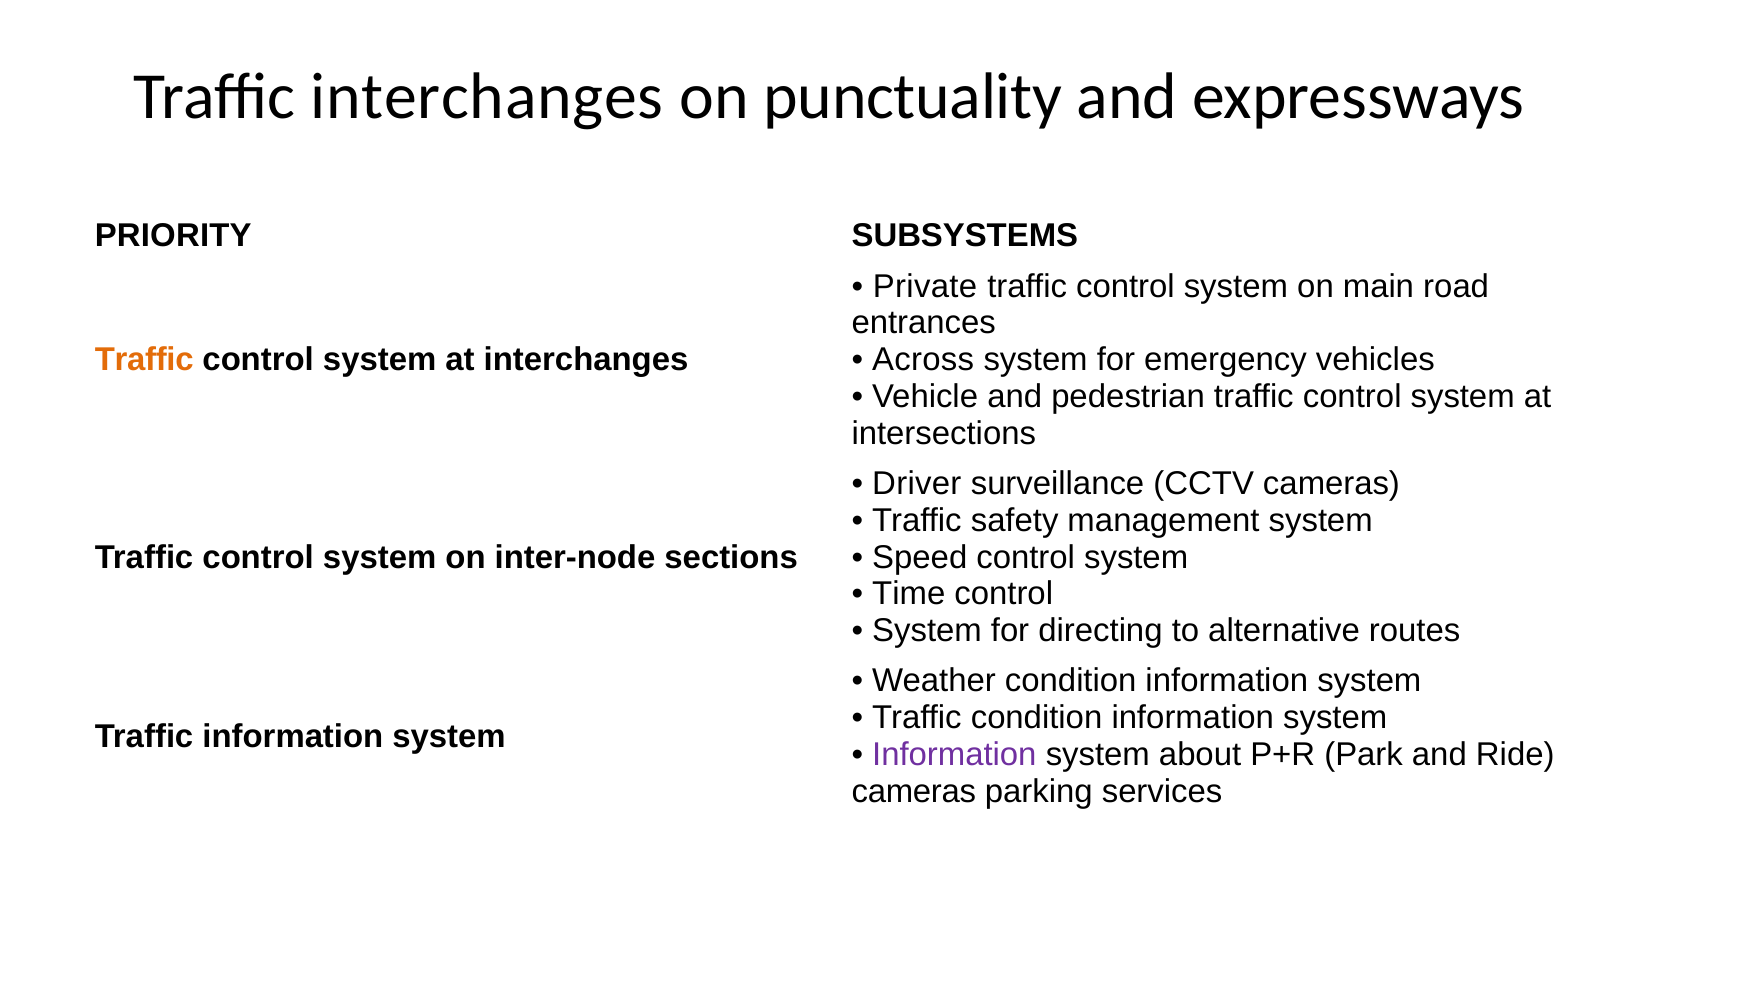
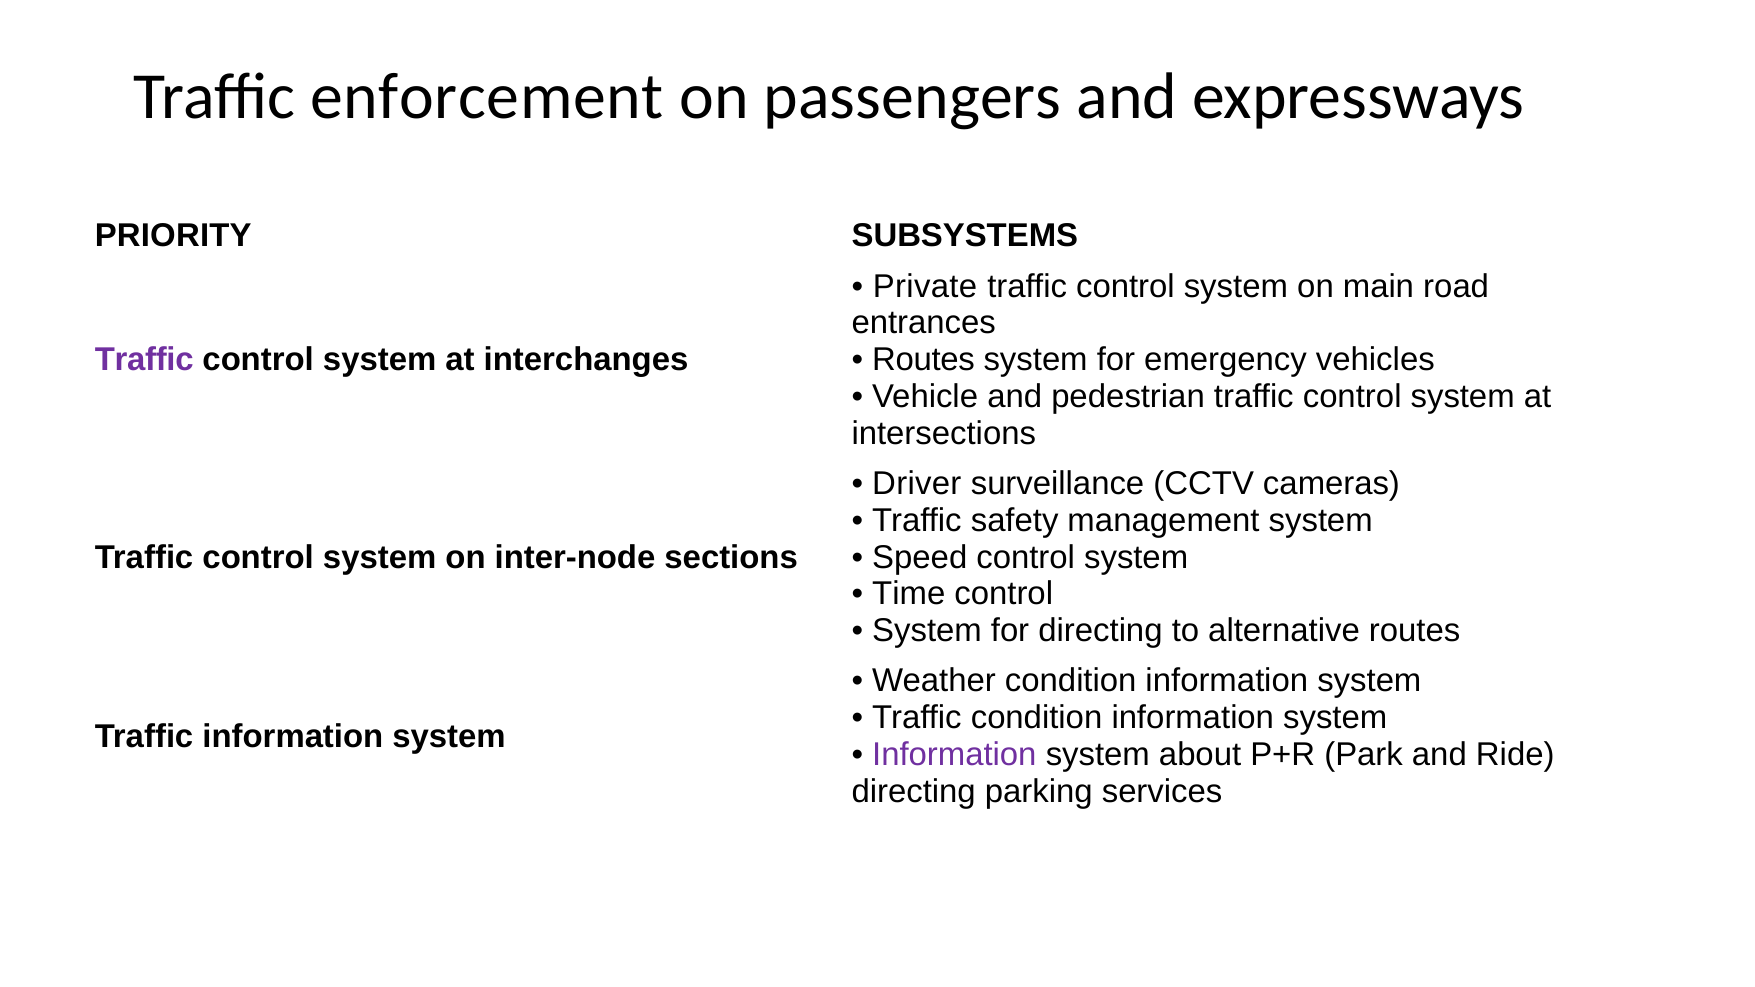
Traffic interchanges: interchanges -> enforcement (487, 97)
punctuality: punctuality -> passengers (913, 97)
Traffic colour: orange -> purple (144, 360)
Across: Across -> Routes (923, 360)
cameras: cameras -> directing (914, 792)
